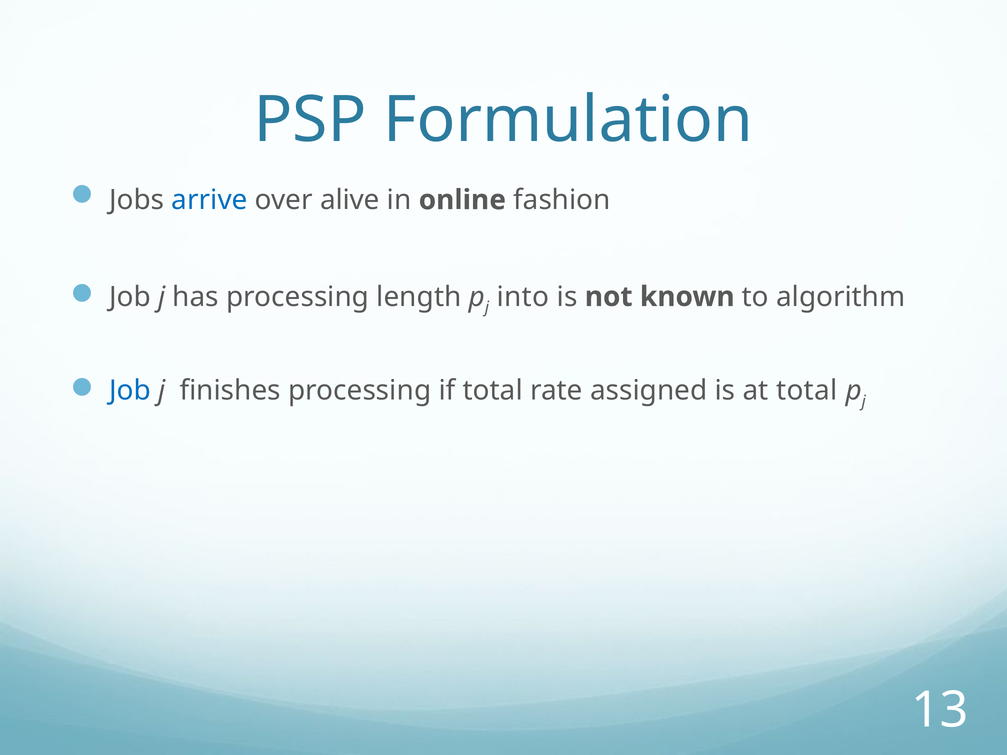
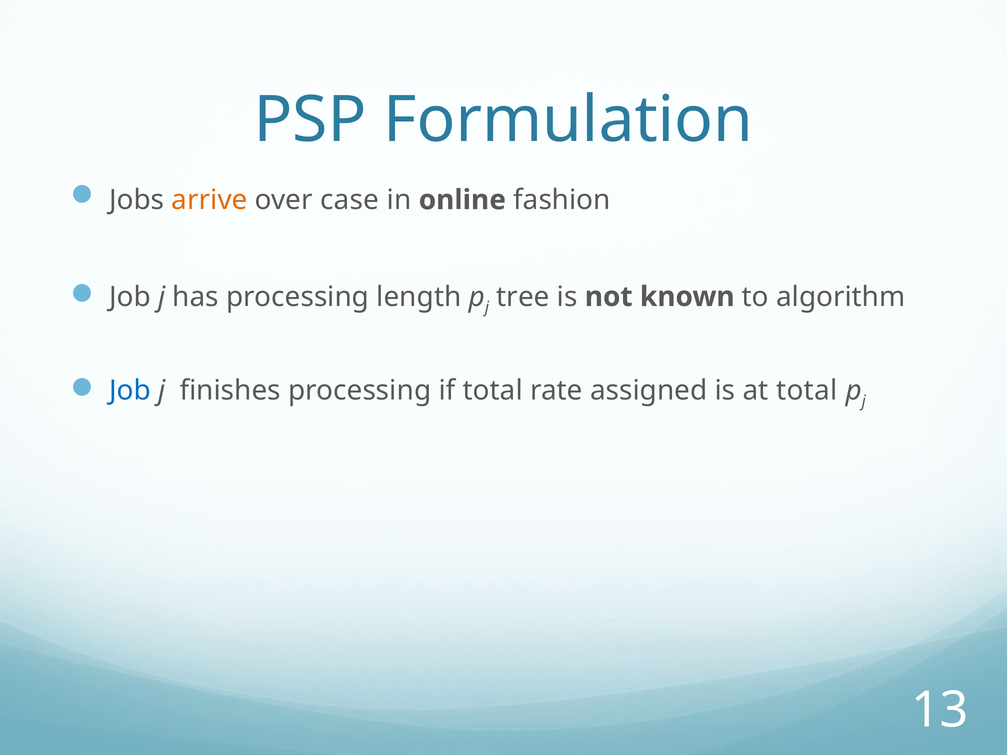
arrive colour: blue -> orange (210, 200)
alive: alive -> case (350, 200)
into: into -> tree (523, 297)
